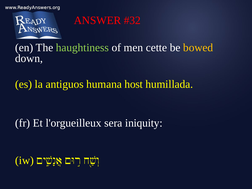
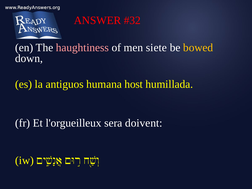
haughtiness colour: light green -> pink (82, 48)
cette: cette -> siete (156, 48)
iniquity: iniquity -> doivent (144, 123)
